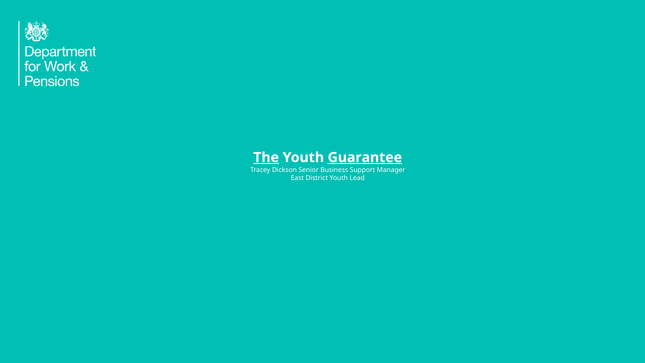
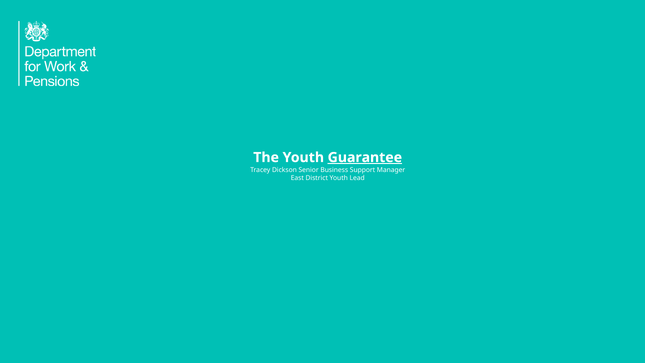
The underline: present -> none (266, 157)
